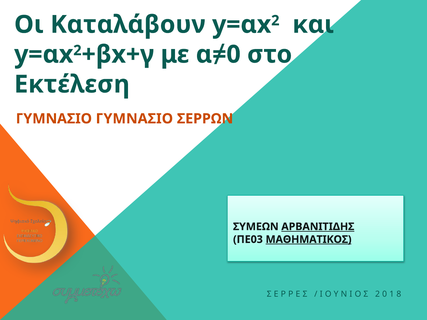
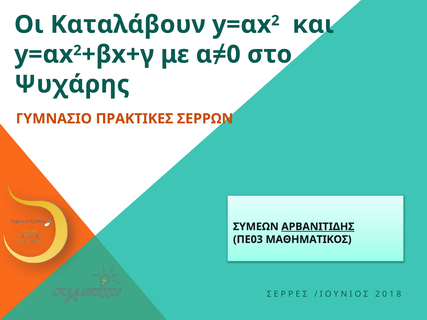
Εκτέλεση: Εκτέλεση -> Ψυχάρης (72, 84)
ΓΥΜΝΑΣΙΟ ΓΥΜΝΑΣΙΟ: ΓΥΜΝΑΣΙΟ -> ΠΡΑΚΤΙΚΕΣ (135, 119)
ΜΑΘΗΜΑΤΙΚΟΣ underline: present -> none (309, 240)
